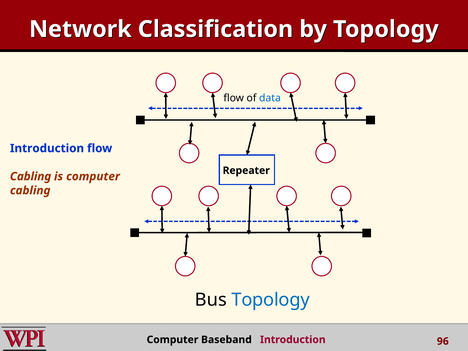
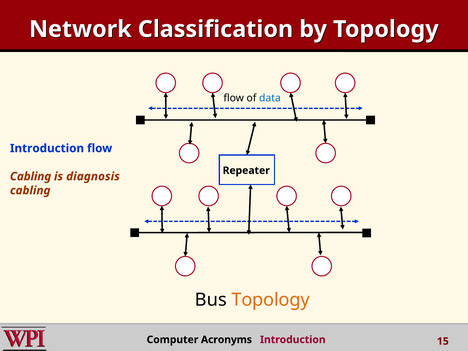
is computer: computer -> diagnosis (93, 176)
Topology colour: blue -> orange (271, 300)
Baseband: Baseband -> Acronyms (226, 340)
96: 96 -> 15 (443, 341)
